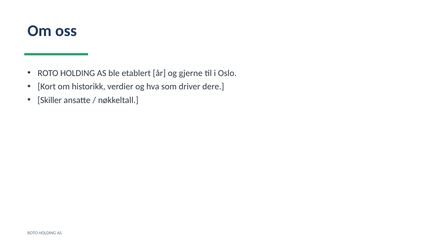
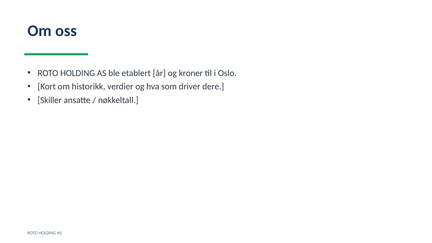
gjerne: gjerne -> kroner (191, 73)
